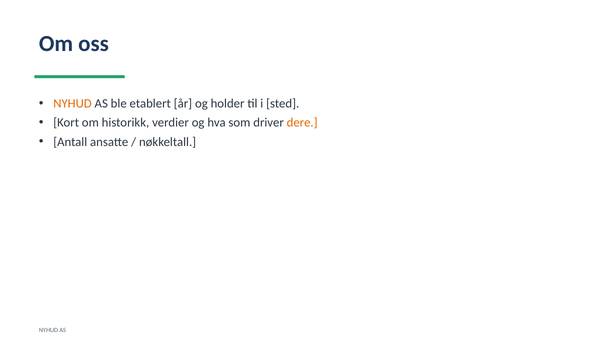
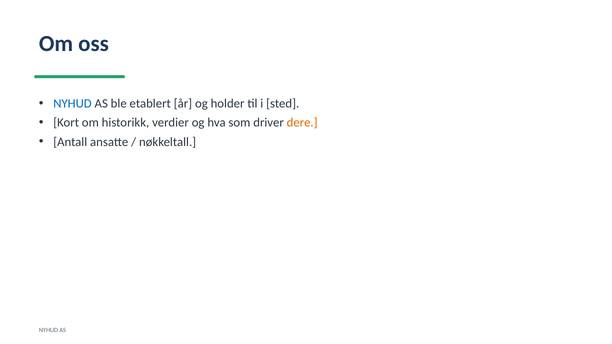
NYHUD colour: orange -> blue (73, 104)
